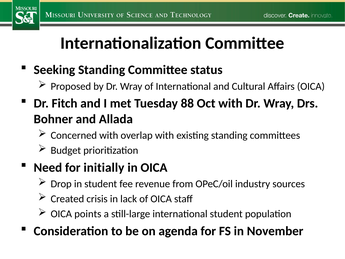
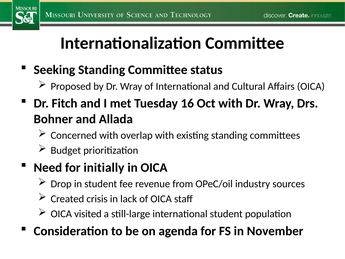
88: 88 -> 16 (187, 103)
points: points -> visited (88, 214)
